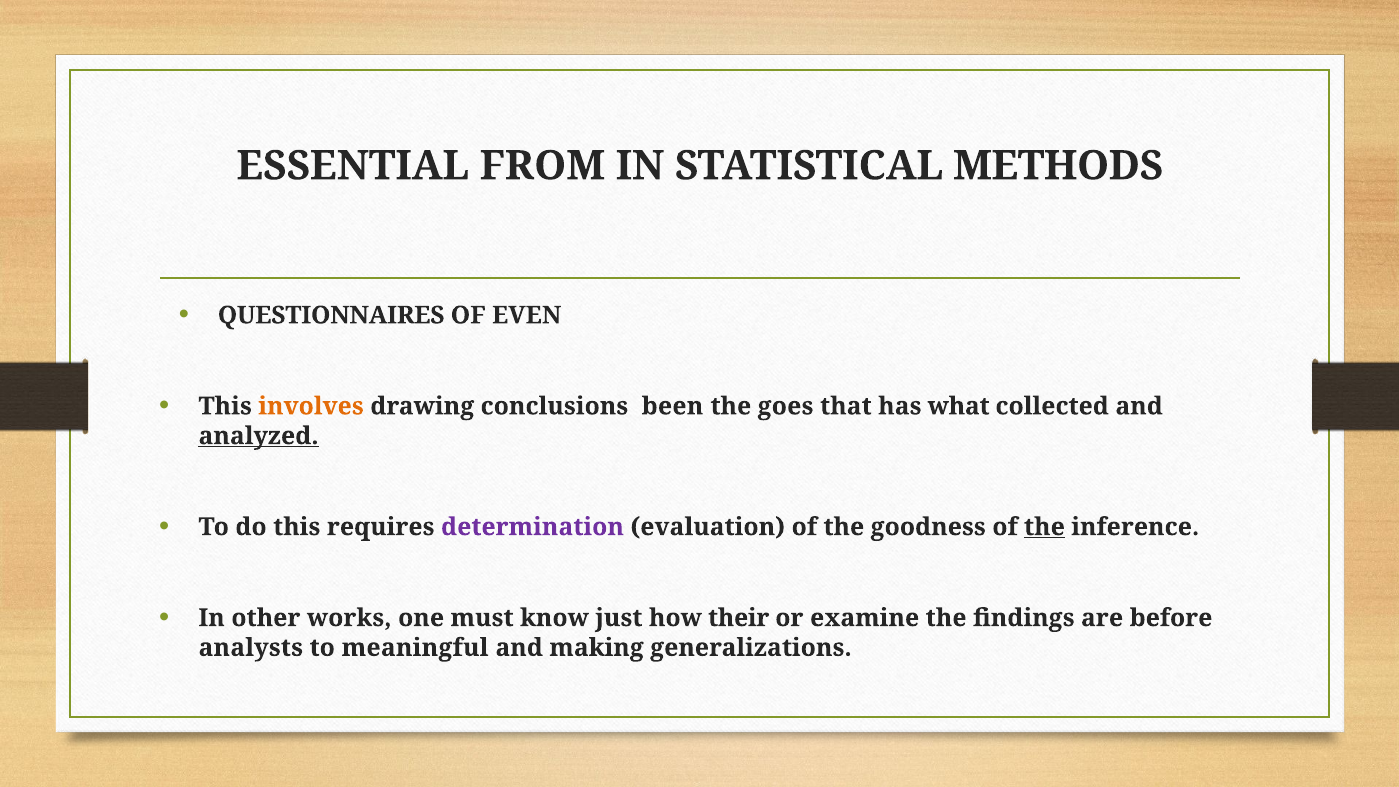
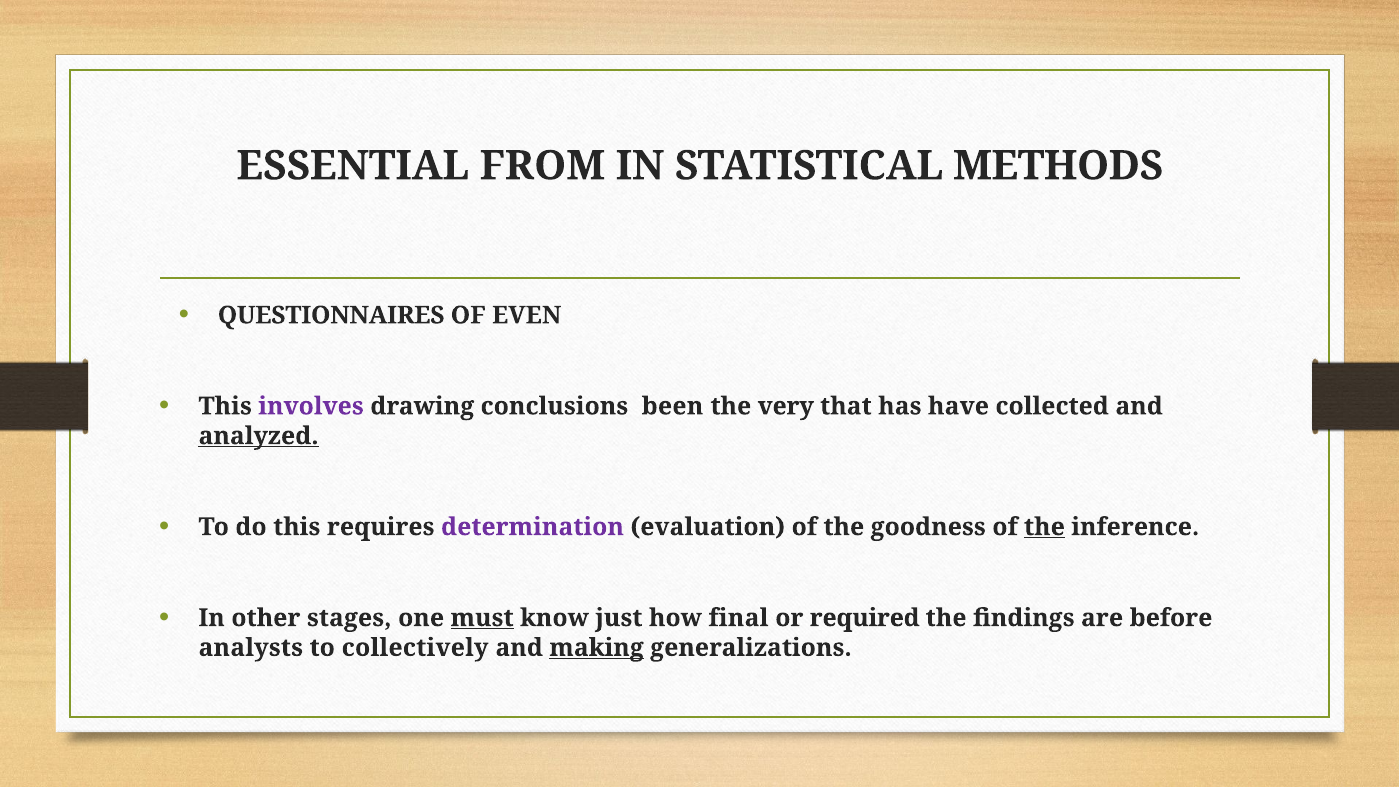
involves colour: orange -> purple (311, 406)
goes: goes -> very (786, 406)
what: what -> have (958, 406)
works: works -> stages (349, 618)
must underline: none -> present (482, 618)
their: their -> final (738, 618)
examine: examine -> required (865, 618)
meaningful: meaningful -> collectively (415, 648)
making underline: none -> present (597, 648)
